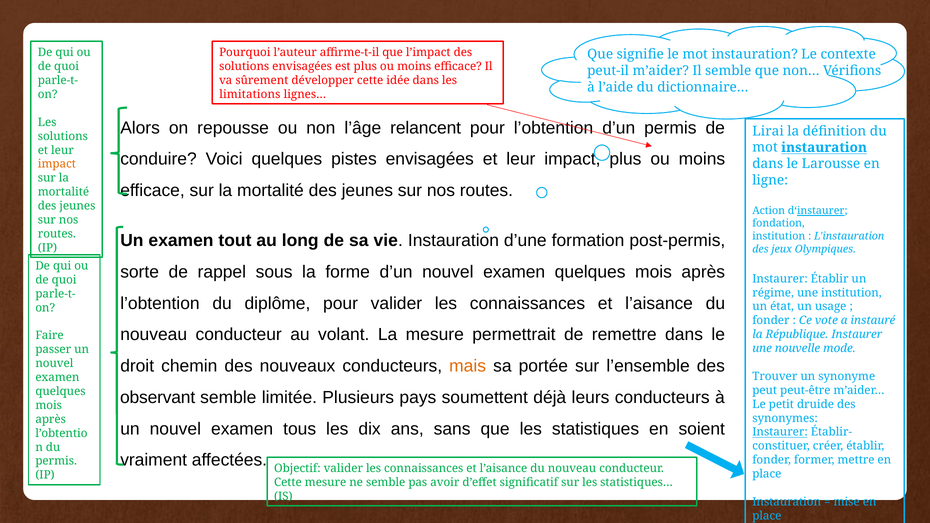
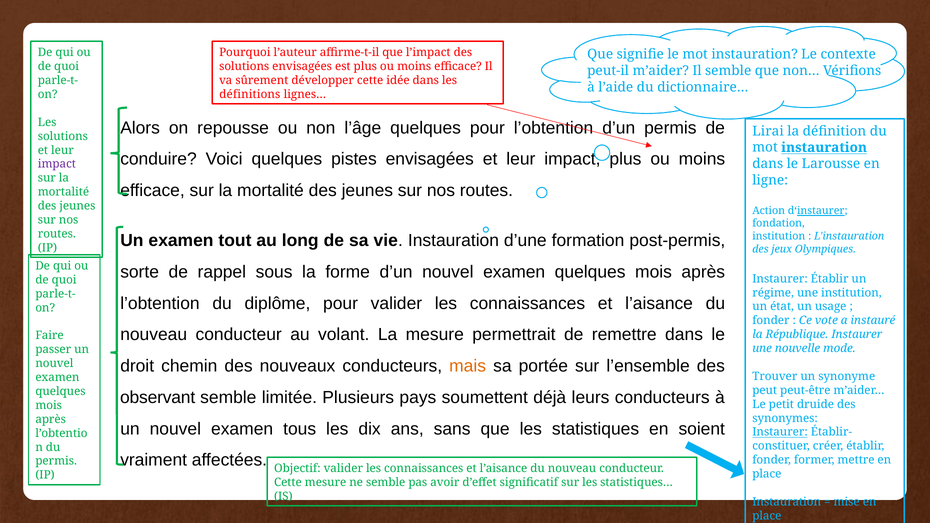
limitations: limitations -> définitions (250, 94)
l’âge relancent: relancent -> quelques (426, 128)
impact colour: orange -> purple (57, 164)
